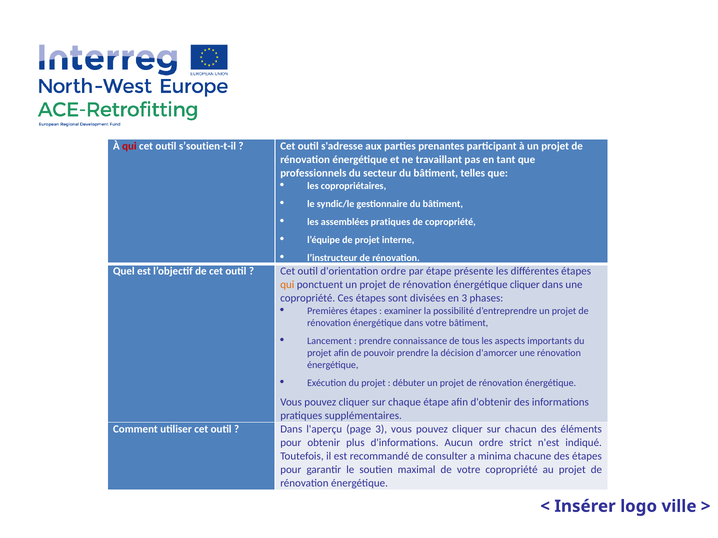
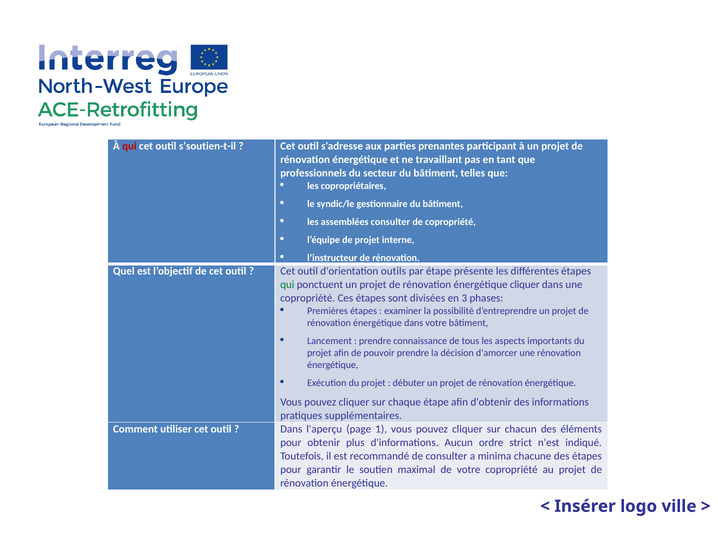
assemblées pratiques: pratiques -> consulter (390, 222)
d'orientation ordre: ordre -> outils (393, 271)
qui colour: orange -> green (287, 285)
page 3: 3 -> 1 (381, 430)
